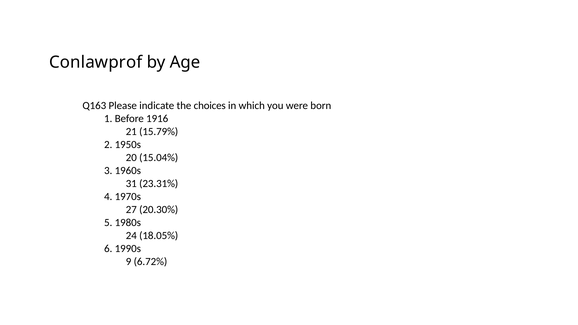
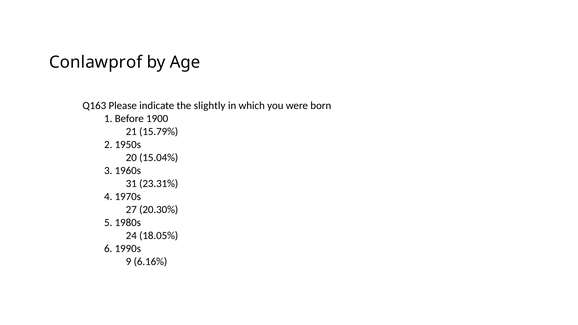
choices: choices -> slightly (210, 106)
1916: 1916 -> 1900 (157, 119)
6.72%: 6.72% -> 6.16% (150, 262)
